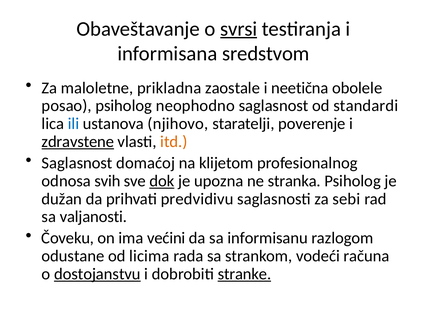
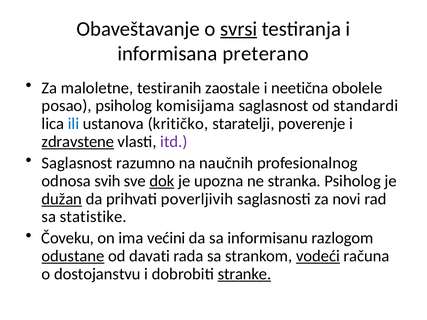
sredstvom: sredstvom -> preterano (266, 54)
prikladna: prikladna -> testiranih (169, 88)
neophodno: neophodno -> komisijama (195, 106)
njihovo: njihovo -> kritičko (178, 124)
itd colour: orange -> purple (174, 142)
domaćoj: domaćoj -> razumno (146, 163)
klijetom: klijetom -> naučnih (226, 163)
dužan underline: none -> present (62, 199)
predvidivu: predvidivu -> poverljivih (197, 199)
sebi: sebi -> novi (347, 199)
valjanosti: valjanosti -> statistike (93, 217)
odustane underline: none -> present (73, 256)
licima: licima -> davati (150, 256)
vodeći underline: none -> present (318, 256)
dostojanstvu underline: present -> none (97, 274)
